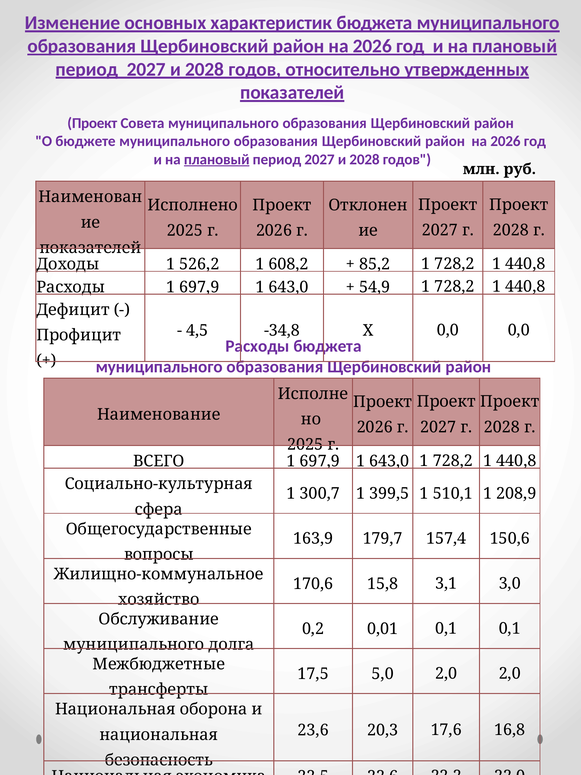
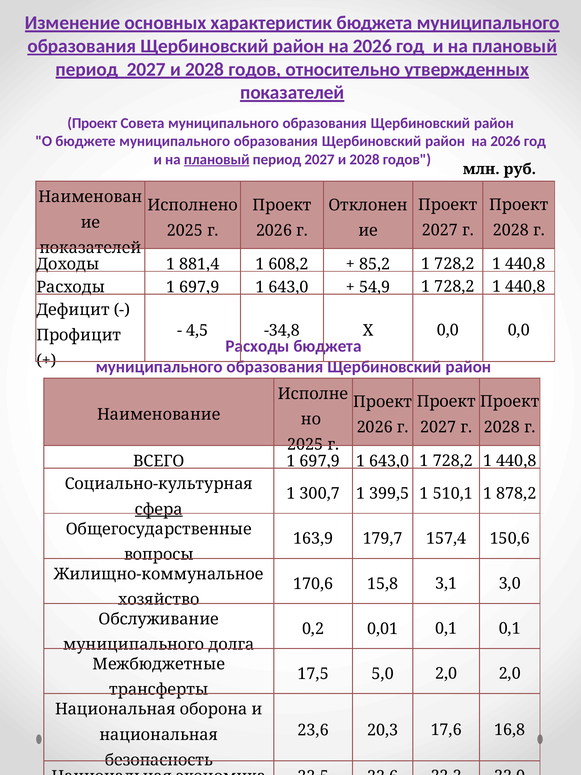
526,2: 526,2 -> 881,4 (199, 264)
208,9: 208,9 -> 878,2 (516, 493)
сфера underline: none -> present (159, 509)
